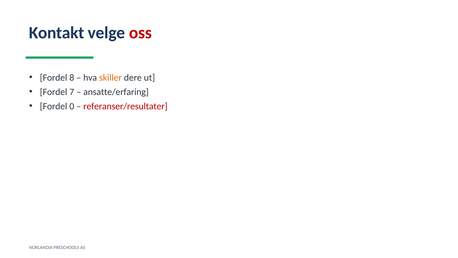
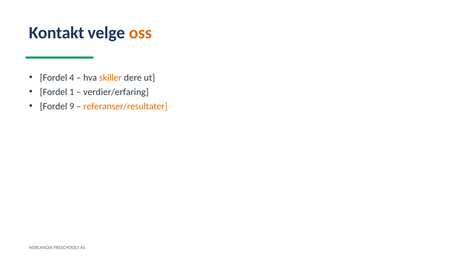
oss colour: red -> orange (140, 33)
8: 8 -> 4 (72, 78)
7: 7 -> 1 (72, 92)
ansatte/erfaring: ansatte/erfaring -> verdier/erfaring (116, 92)
0: 0 -> 9 (72, 106)
referanser/resultater colour: red -> orange (125, 106)
